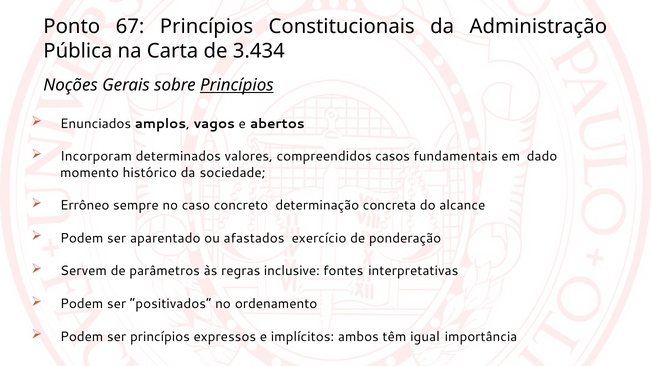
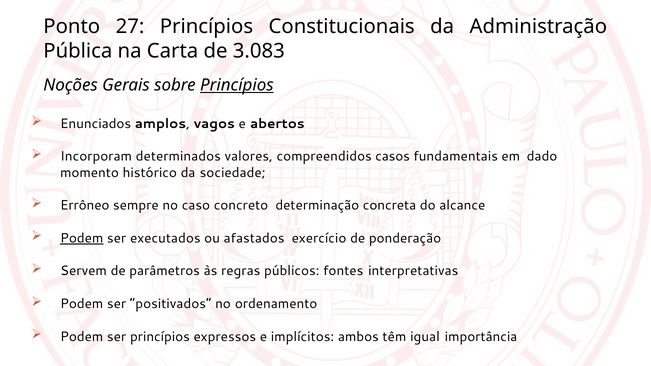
67: 67 -> 27 (130, 27)
3.434: 3.434 -> 3.083 (259, 51)
Podem underline: none -> present (82, 238)
aparentado: aparentado -> executados (165, 238)
inclusive: inclusive -> públicos (292, 271)
